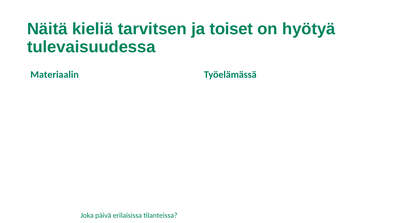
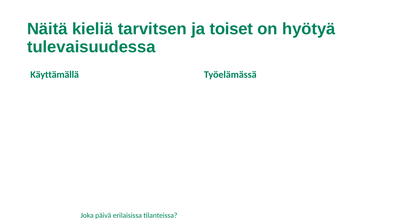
Materiaalin: Materiaalin -> Käyttämällä (55, 75)
